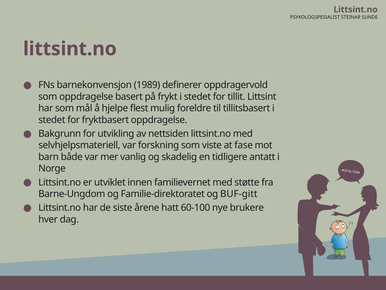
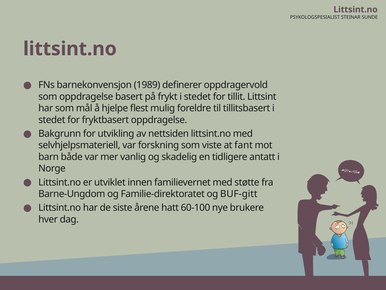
fase: fase -> fant (244, 145)
